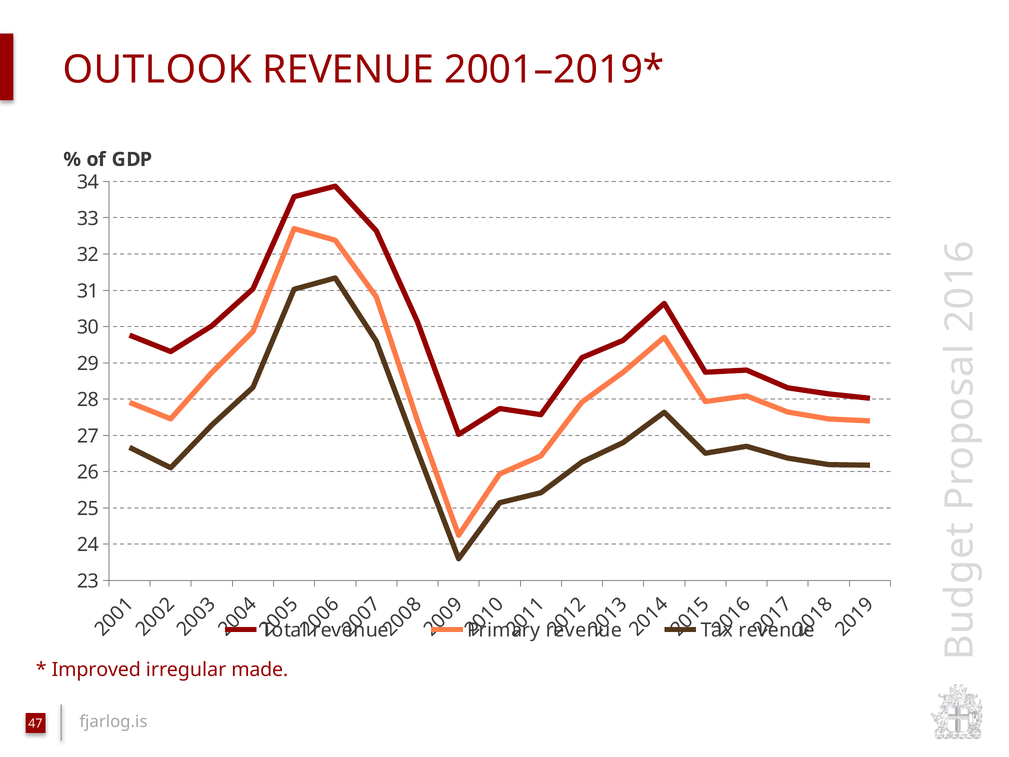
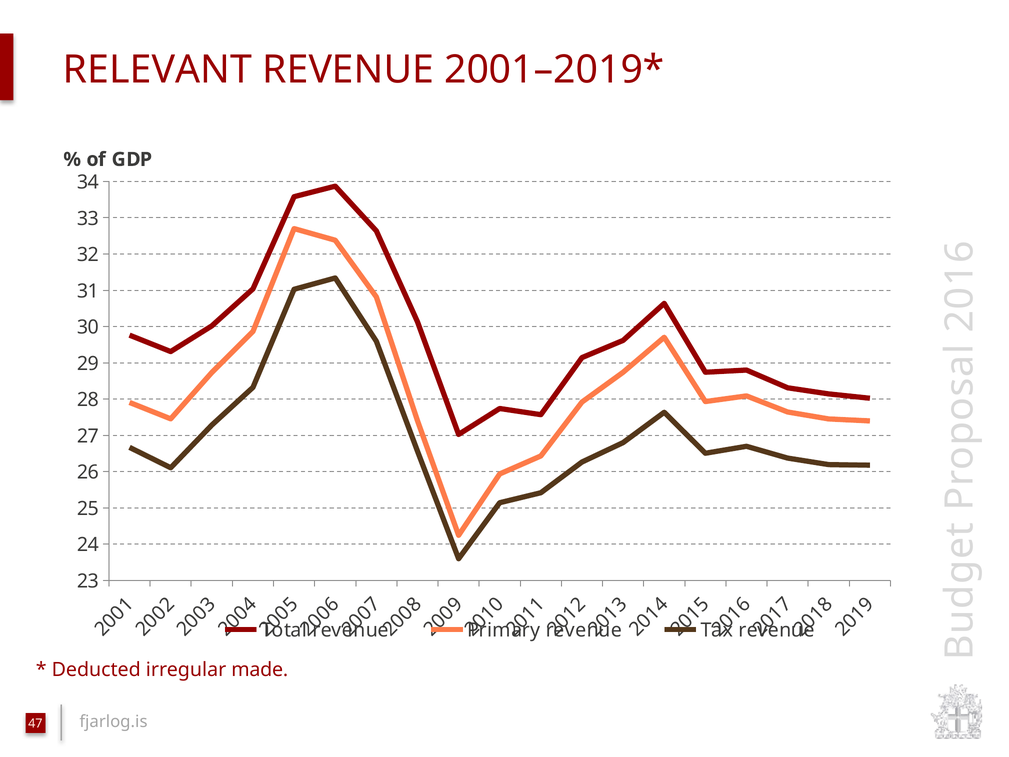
OUTLOOK: OUTLOOK -> RELEVANT (157, 70)
Improved: Improved -> Deducted (96, 669)
